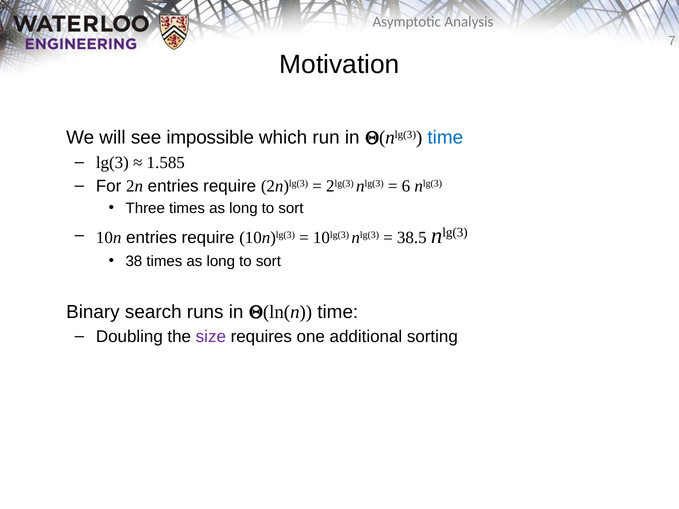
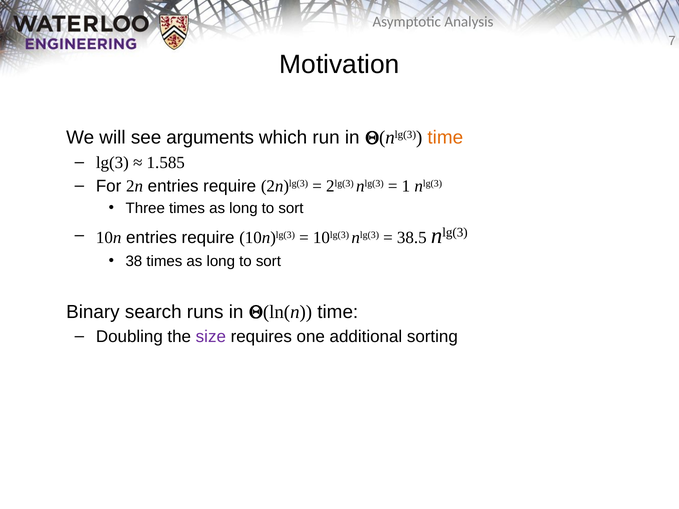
impossible: impossible -> arguments (210, 138)
time colour: blue -> orange (445, 138)
6: 6 -> 1 (406, 186)
